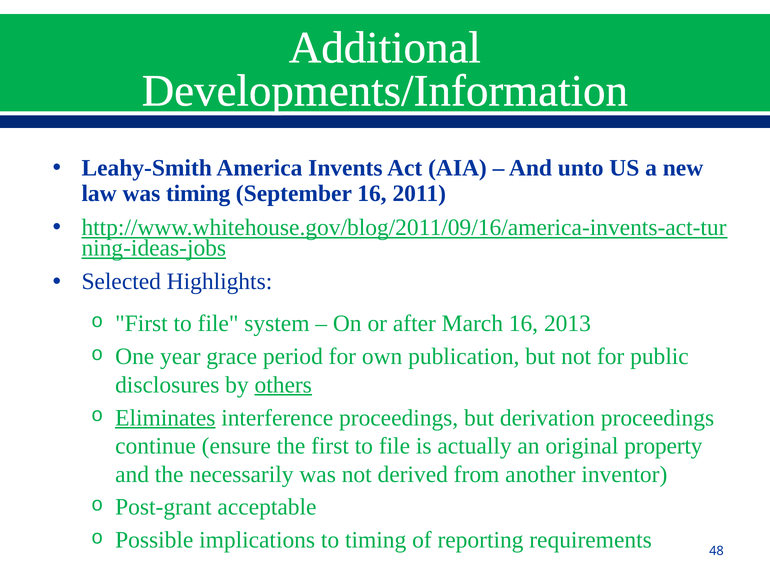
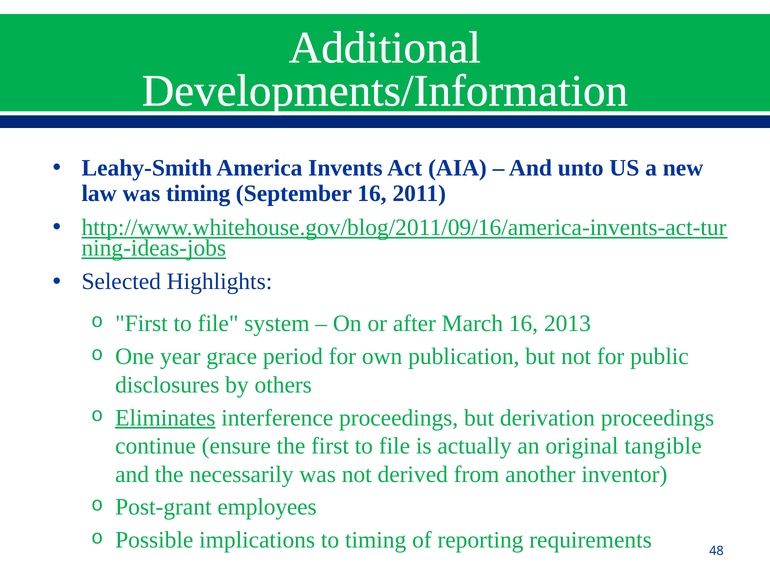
others underline: present -> none (283, 384)
property: property -> tangible (663, 446)
acceptable: acceptable -> employees (267, 507)
